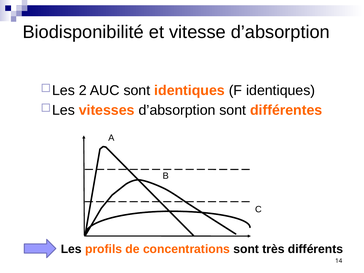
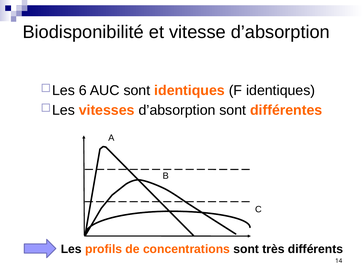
2: 2 -> 6 (83, 90)
